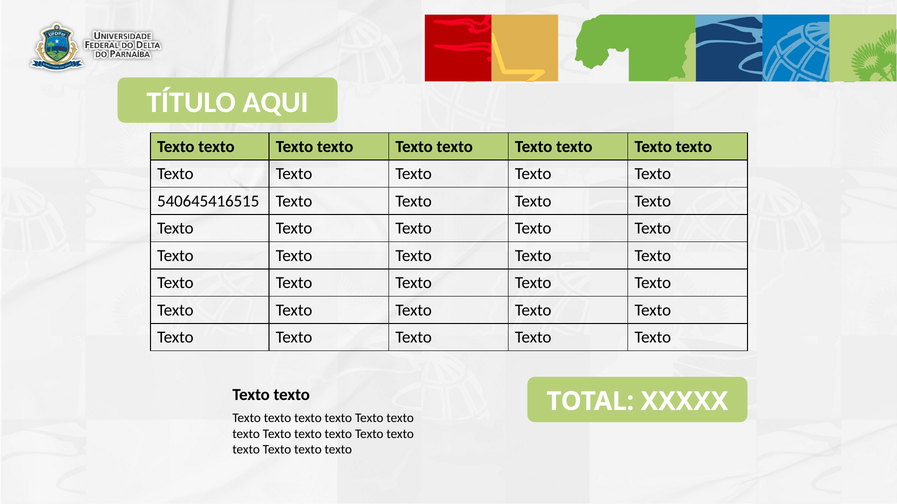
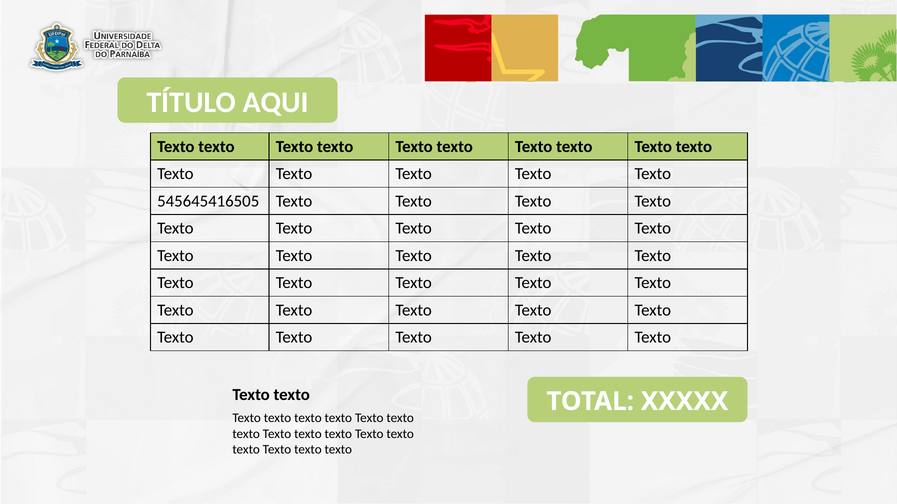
540645416515: 540645416515 -> 545645416505 (208, 201)
